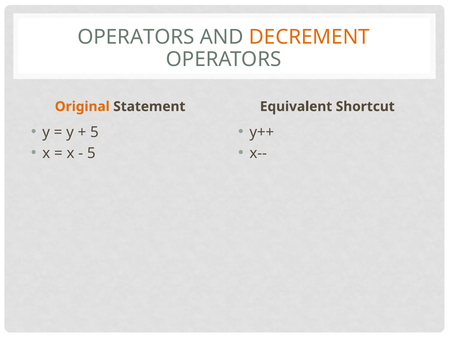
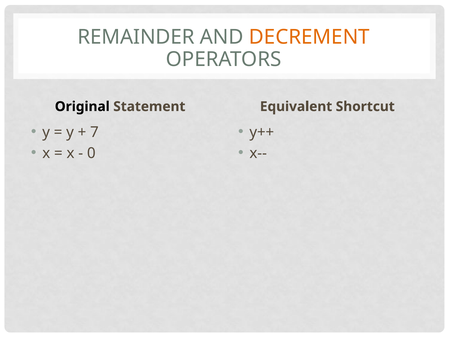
OPERATORS: OPERATORS -> REMAINDER (136, 37)
Original colour: orange -> black (82, 106)
5: 5 -> 7 (94, 132)
5: 5 -> 0 (91, 153)
